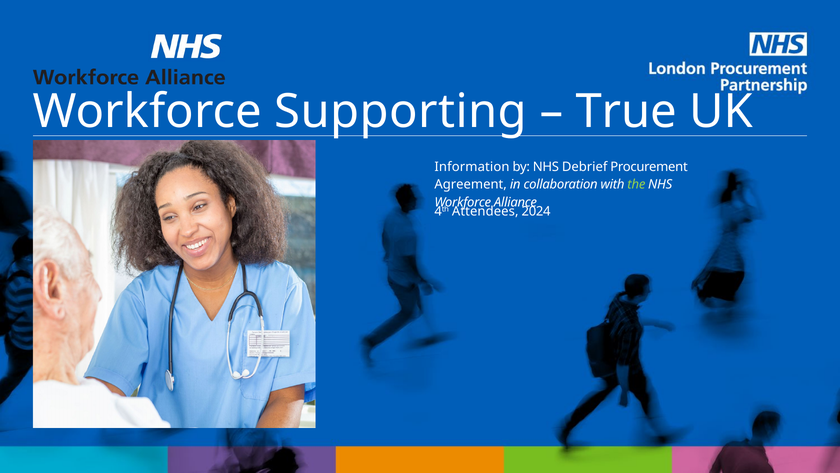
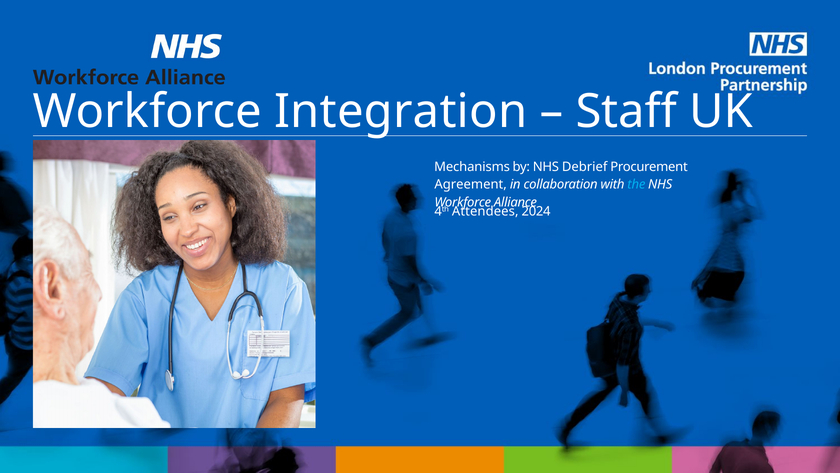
Supporting: Supporting -> Integration (401, 111)
True: True -> Staff (626, 111)
Information: Information -> Mechanisms (472, 167)
the colour: light green -> light blue (636, 184)
